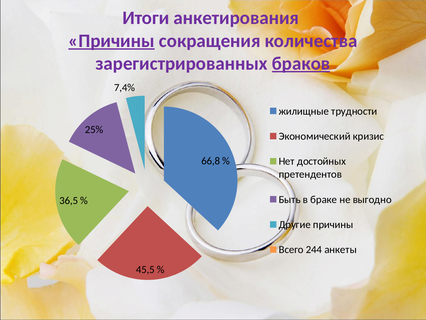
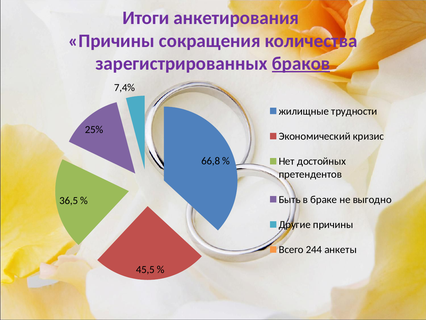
Причины underline: present -> none (111, 41)
